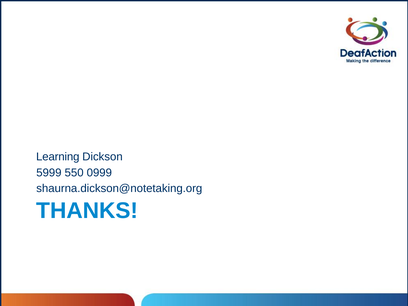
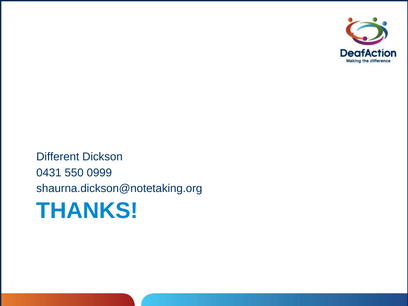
Learning: Learning -> Different (58, 157)
5999: 5999 -> 0431 (49, 173)
